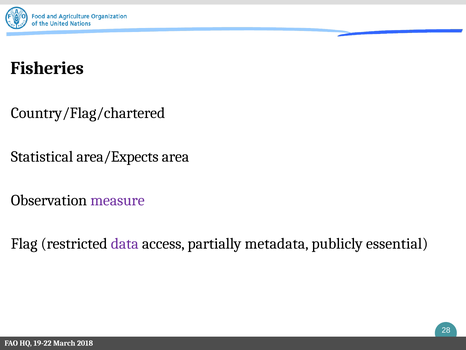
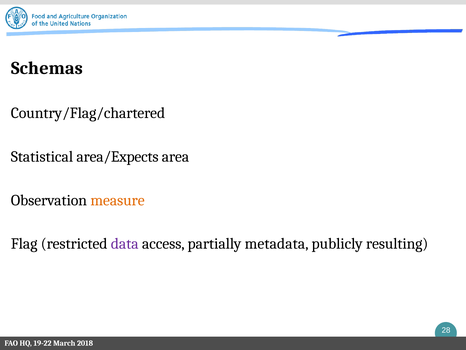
Fisheries: Fisheries -> Schemas (47, 68)
measure colour: purple -> orange (118, 200)
essential: essential -> resulting (397, 243)
